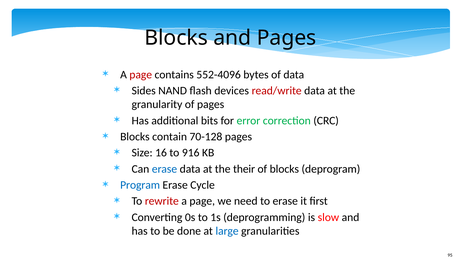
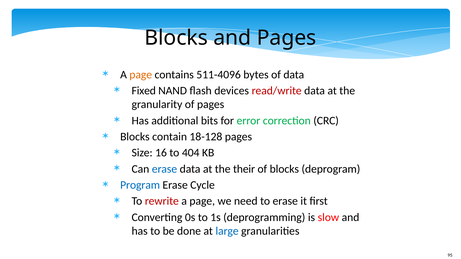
page colour: red -> orange (141, 75)
552-4096: 552-4096 -> 511-4096 (219, 75)
Sides: Sides -> Fixed (144, 91)
70-128: 70-128 -> 18-128 (206, 137)
916: 916 -> 404 (191, 153)
